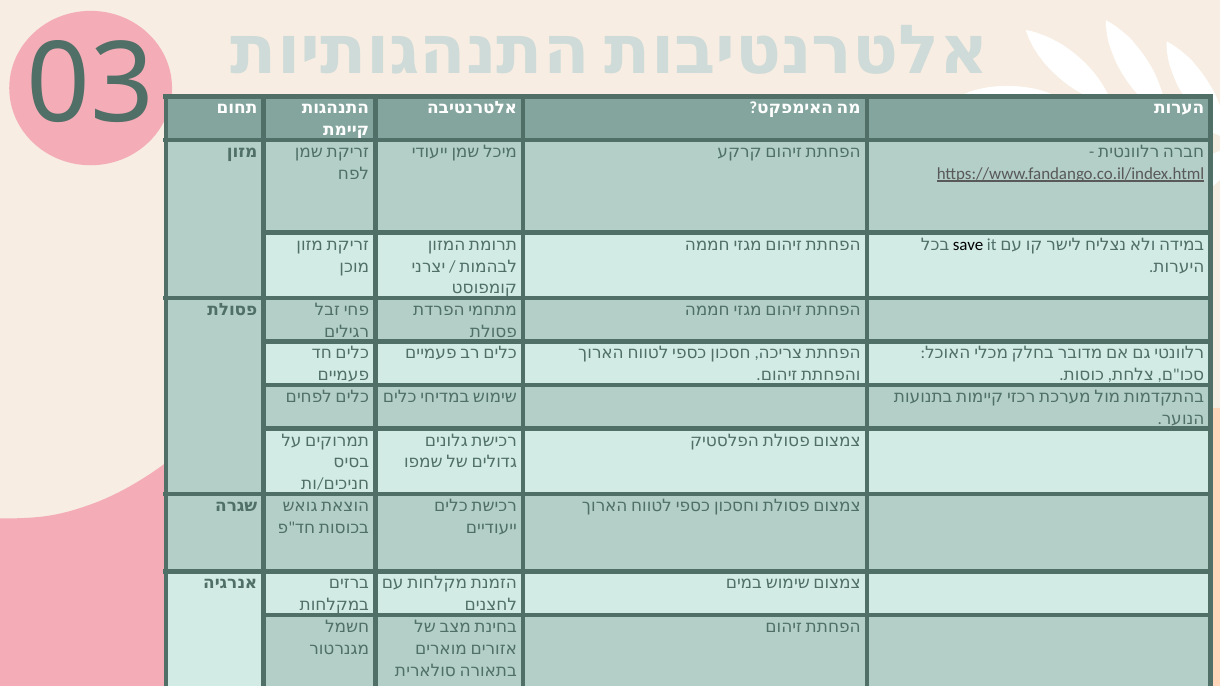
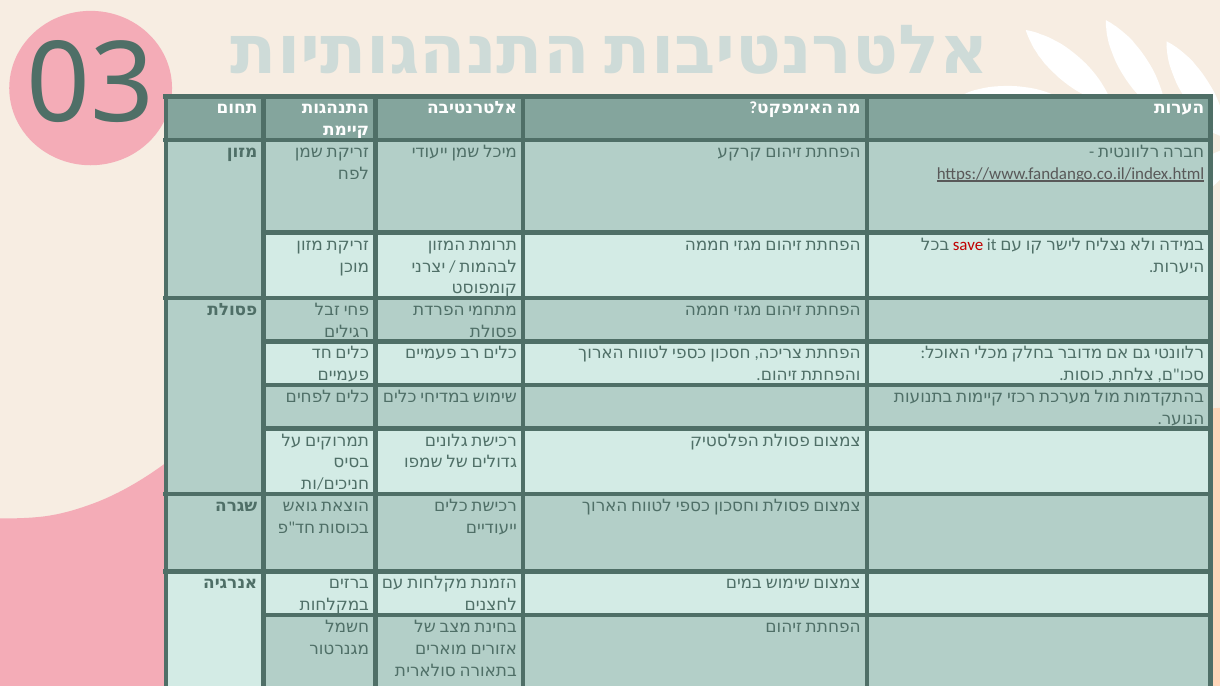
save colour: black -> red (968, 245)
